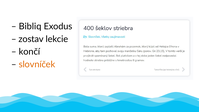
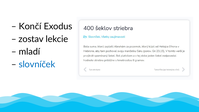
Bibliq: Bibliq -> Končí (30, 26)
končí: končí -> mladí (29, 52)
slovníček colour: orange -> blue (37, 64)
